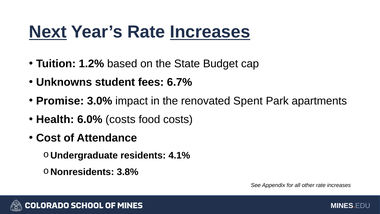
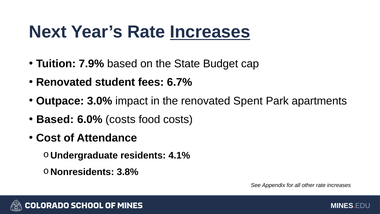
Next underline: present -> none (48, 32)
1.2%: 1.2% -> 7.9% (91, 64)
Unknowns: Unknowns -> Renovated (64, 82)
Promise: Promise -> Outpace (60, 101)
Health: Health -> Based (55, 119)
